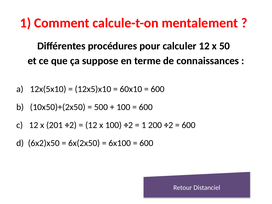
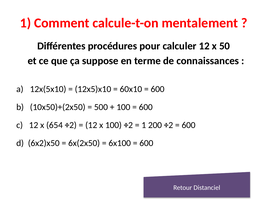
201: 201 -> 654 (54, 125)
